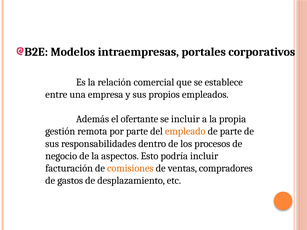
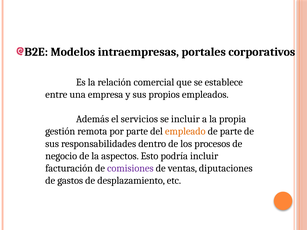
ofertante: ofertante -> servicios (139, 119)
comisiones colour: orange -> purple (130, 168)
compradores: compradores -> diputaciones (226, 168)
